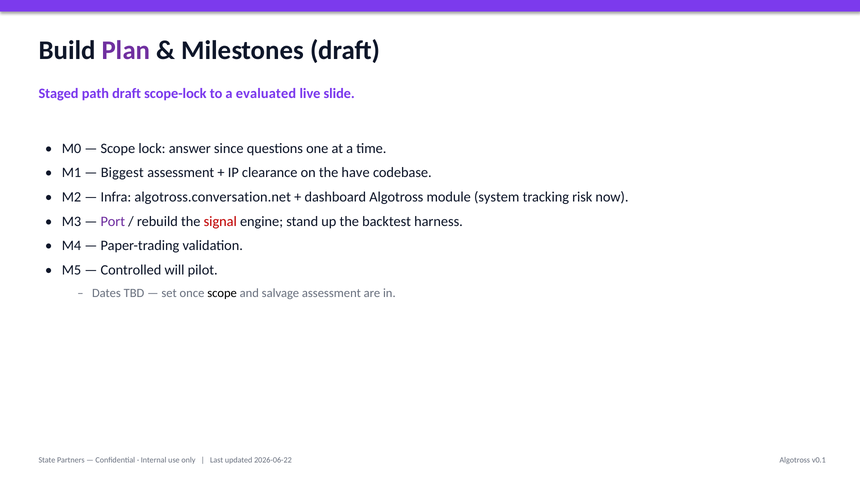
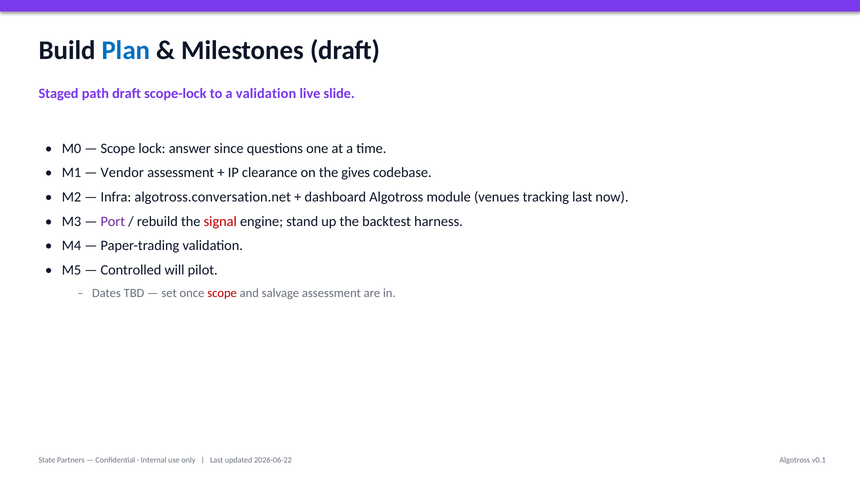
Plan colour: purple -> blue (126, 50)
a evaluated: evaluated -> validation (266, 93)
Biggest: Biggest -> Vendor (122, 173)
have: have -> gives (356, 173)
system: system -> venues (497, 197)
tracking risk: risk -> last (582, 197)
scope colour: black -> red (222, 293)
